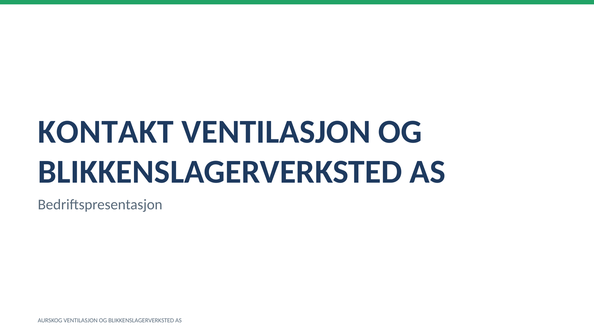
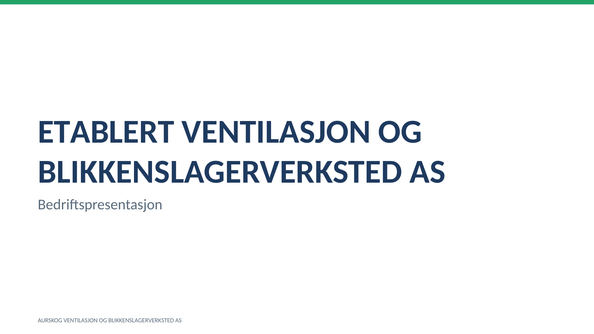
KONTAKT: KONTAKT -> ETABLERT (106, 132)
